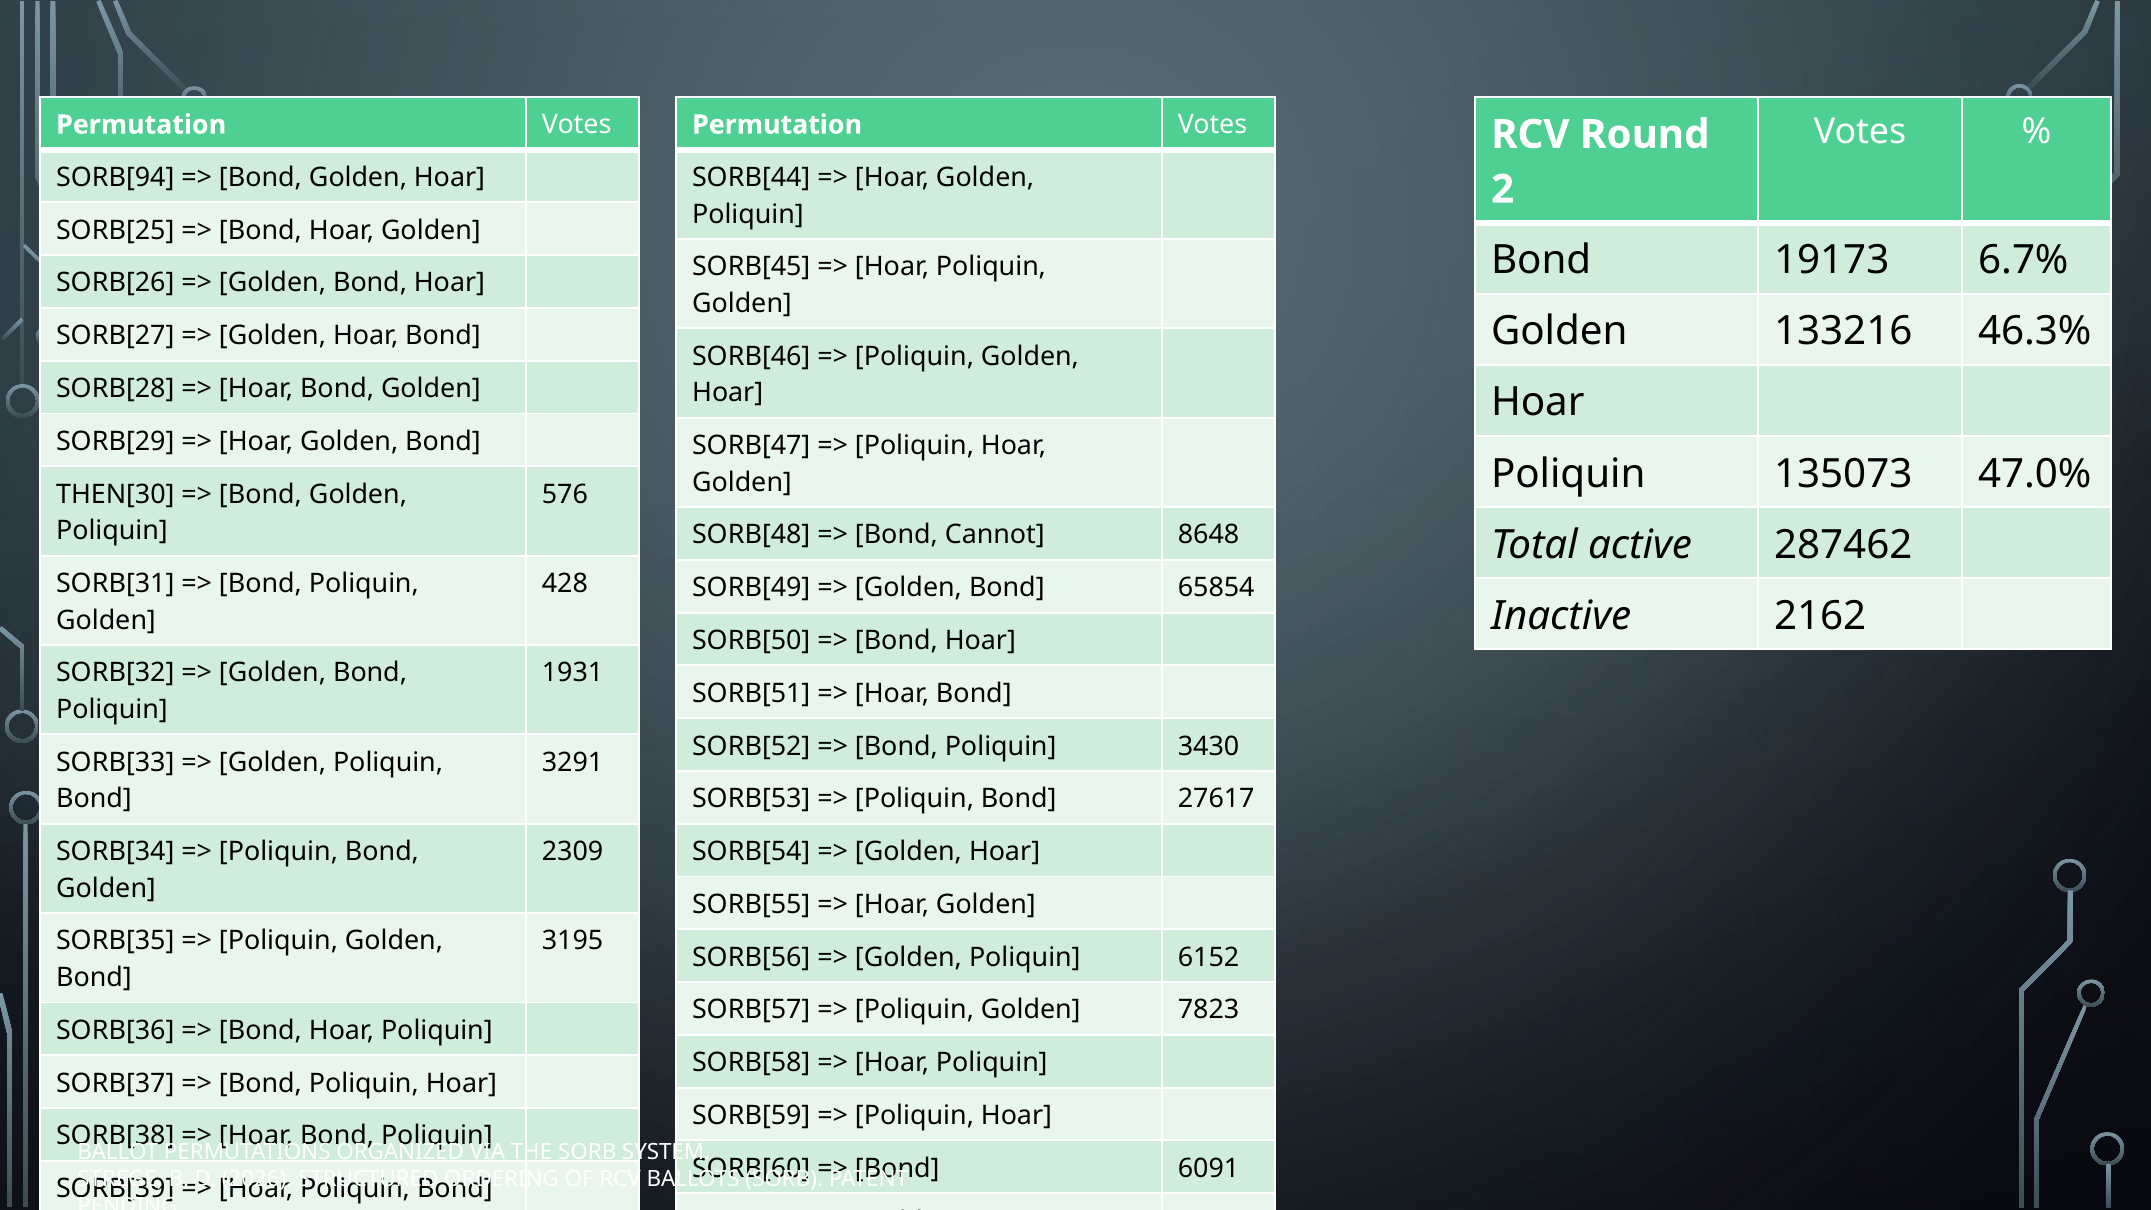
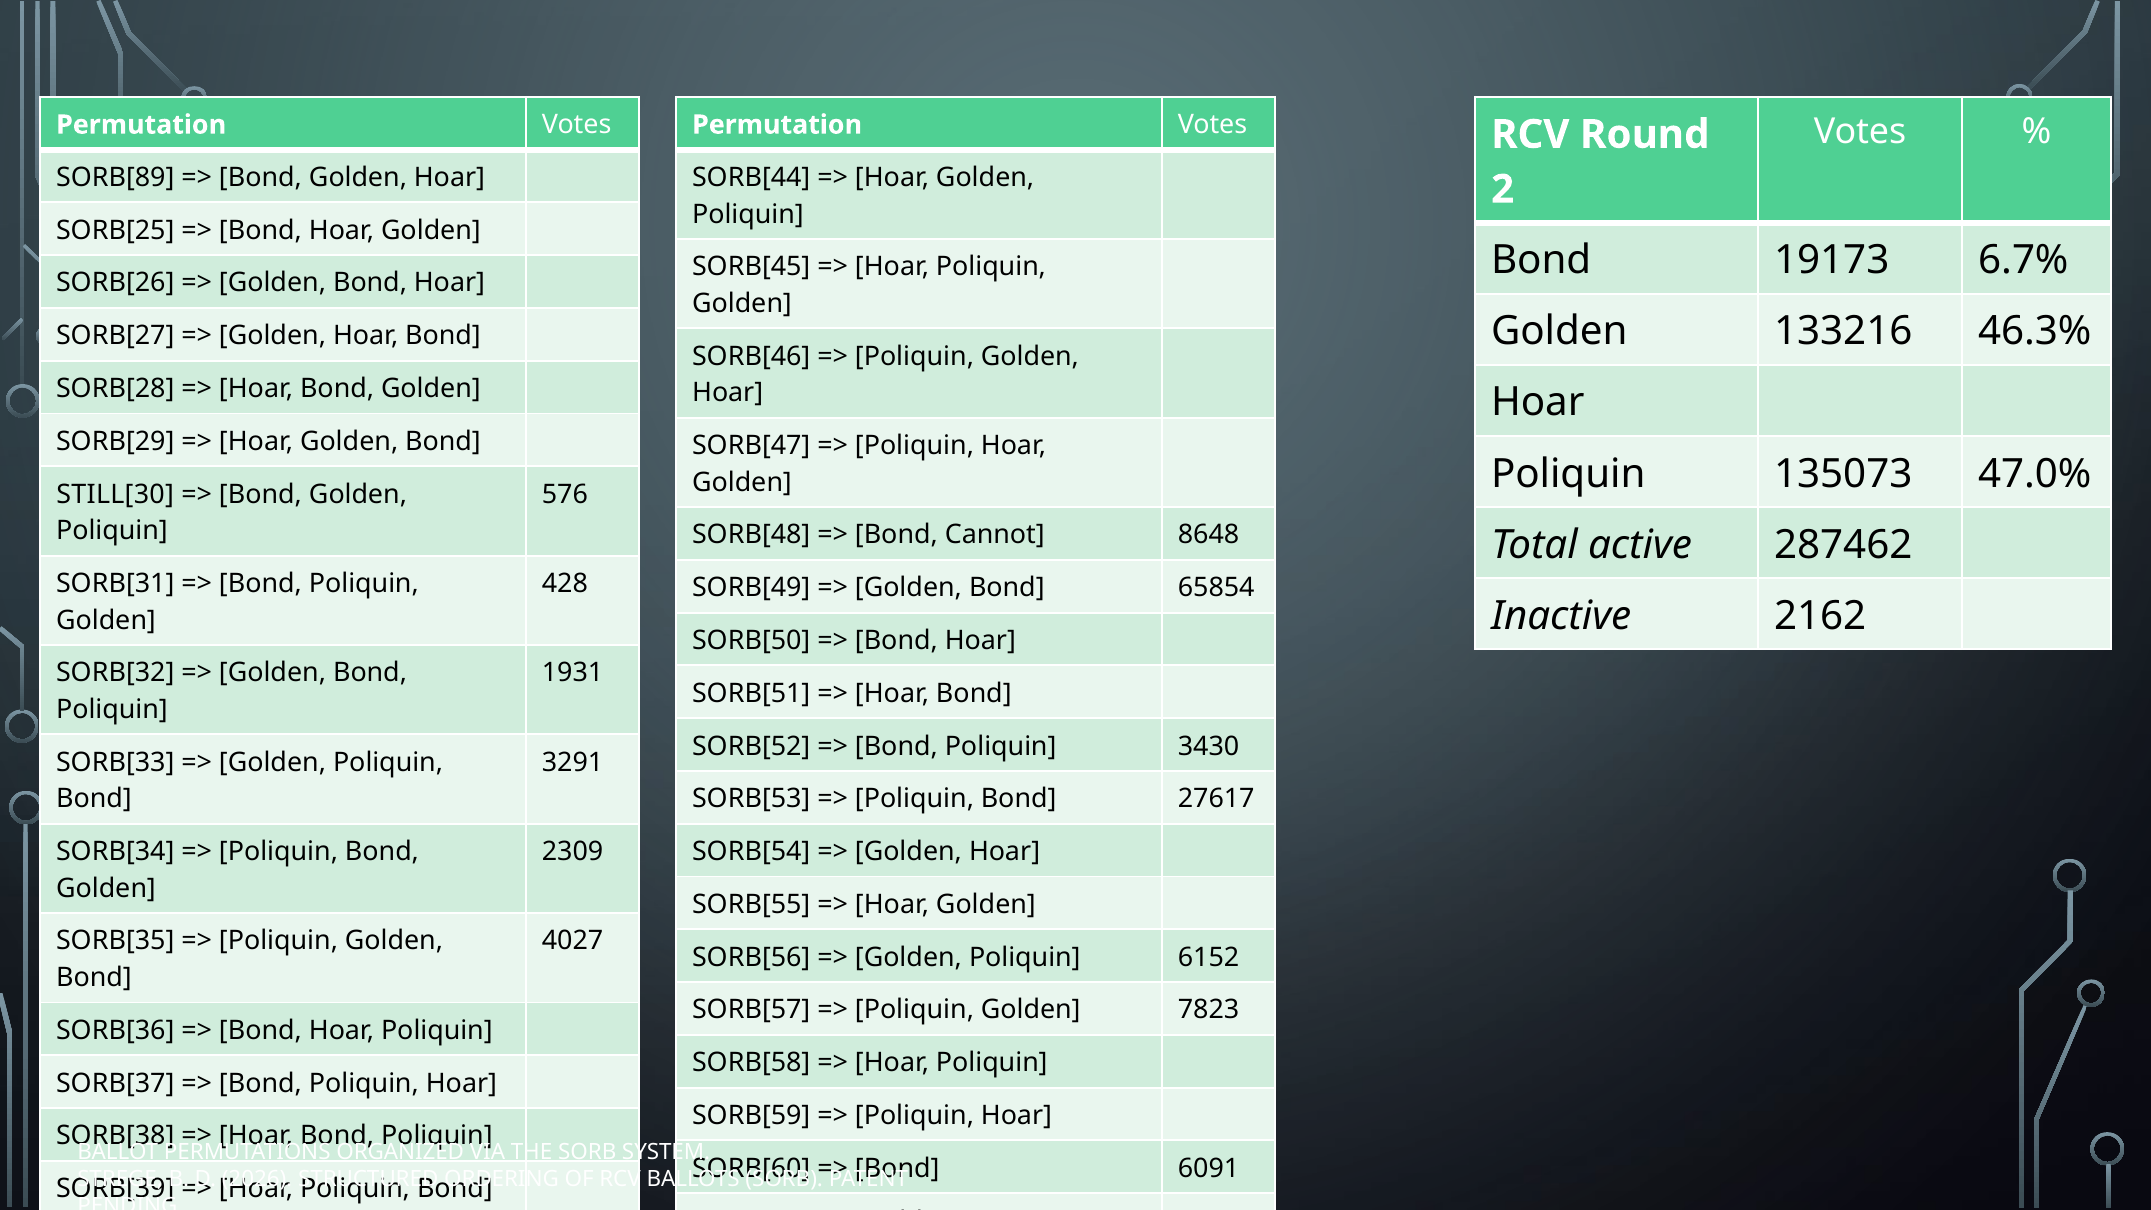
SORB[94: SORB[94 -> SORB[89 (115, 178)
THEN[30: THEN[30 -> STILL[30 (115, 494)
3195: 3195 -> 4027 (573, 941)
